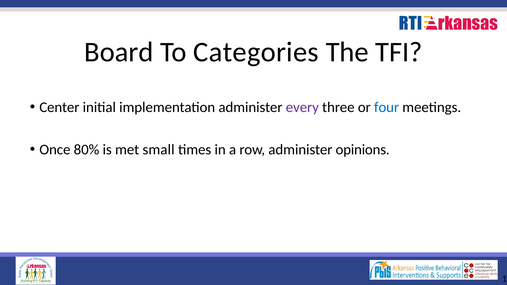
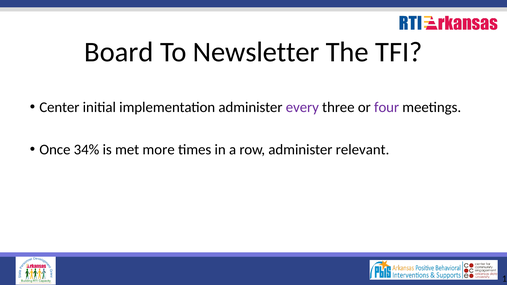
Categories: Categories -> Newsletter (256, 52)
four colour: blue -> purple (387, 107)
80%: 80% -> 34% (87, 150)
small: small -> more (159, 150)
opinions: opinions -> relevant (363, 150)
